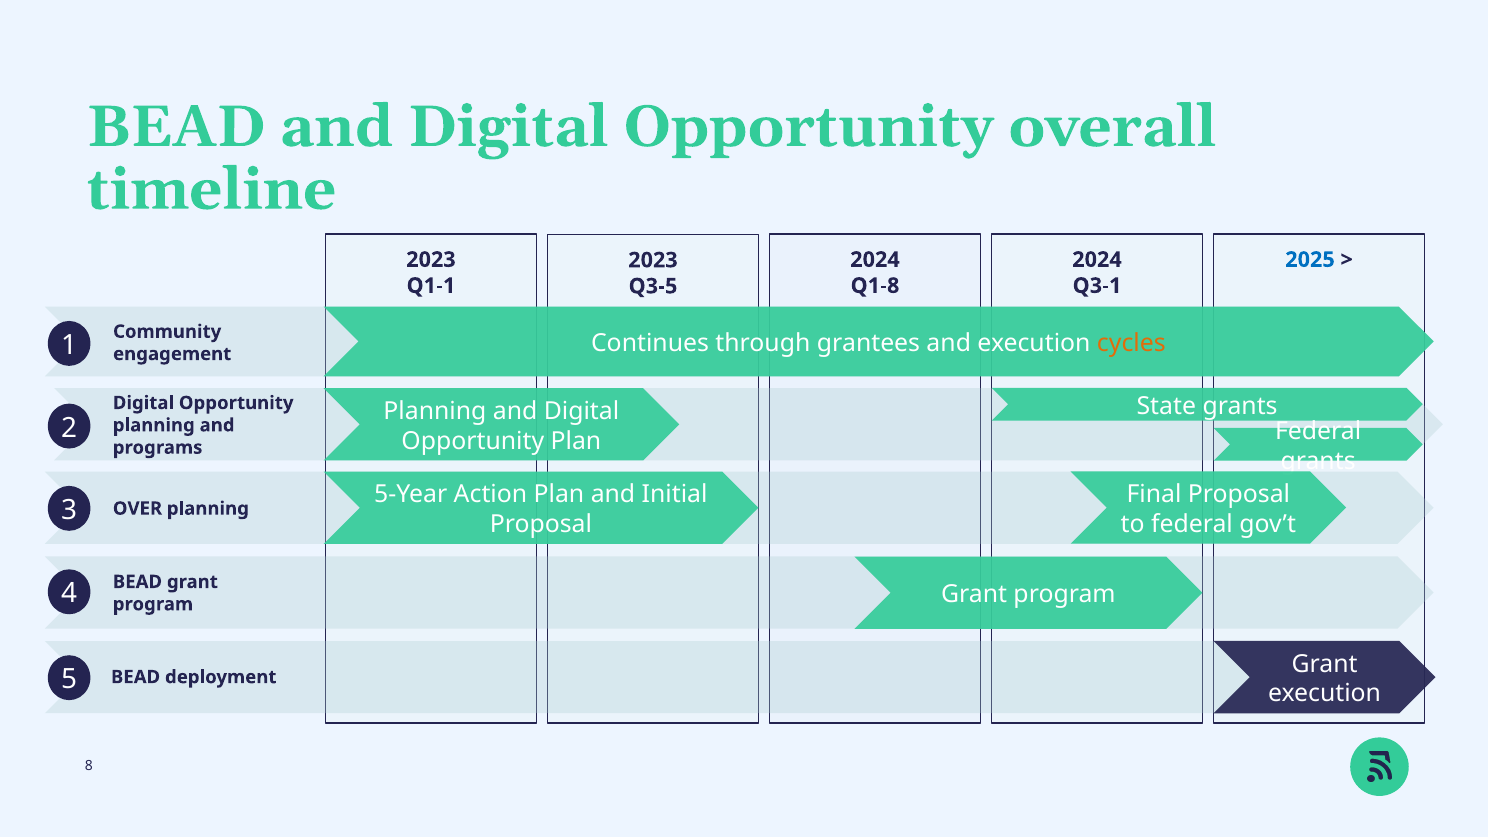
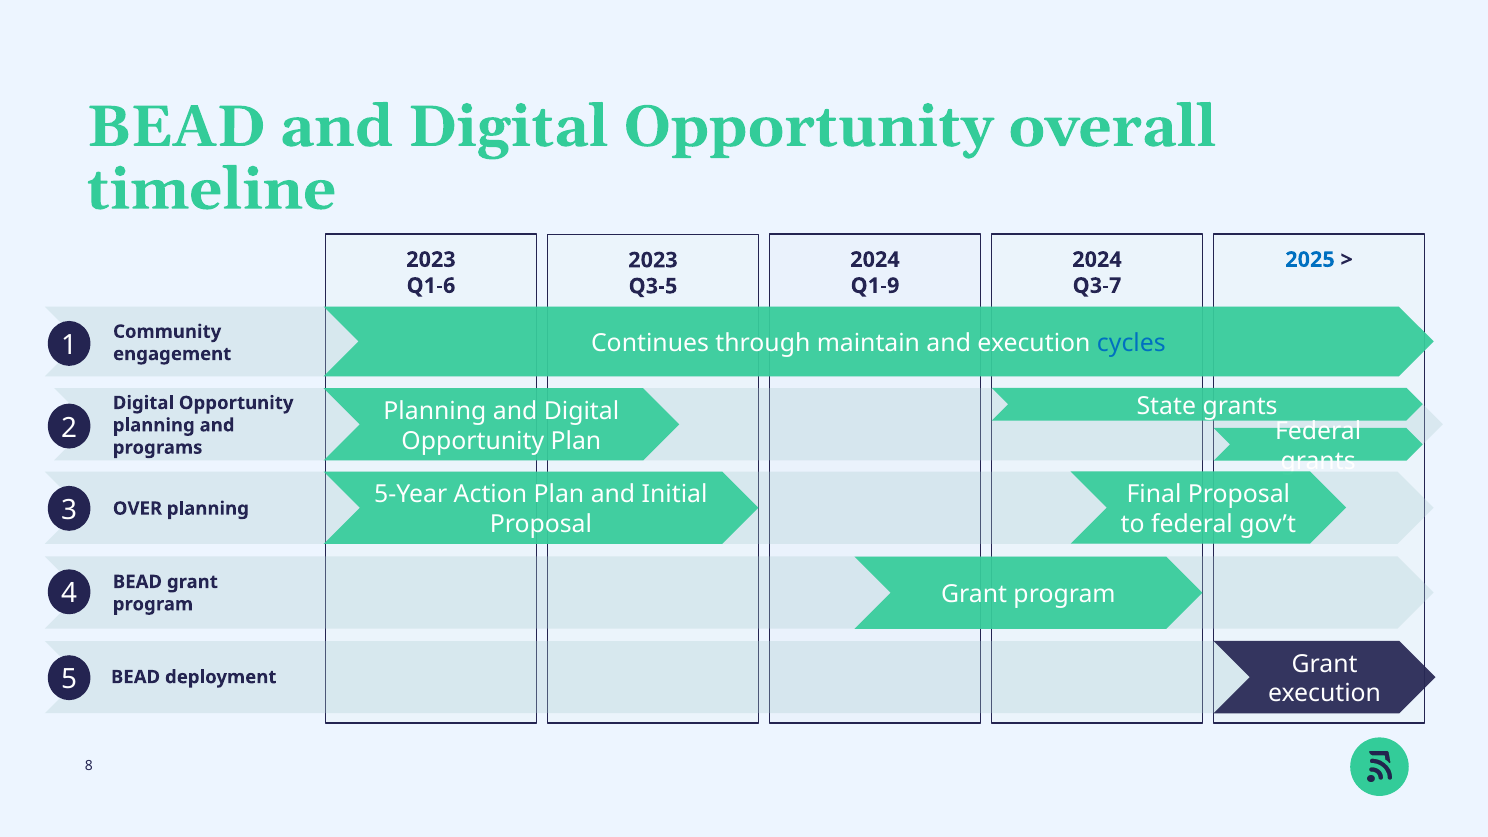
Q1-1: Q1-1 -> Q1-6 (431, 286)
Q1-8: Q1-8 -> Q1-9 (875, 286)
Q3-1: Q3-1 -> Q3-7 (1097, 286)
grantees: grantees -> maintain (868, 343)
cycles colour: orange -> blue (1131, 343)
